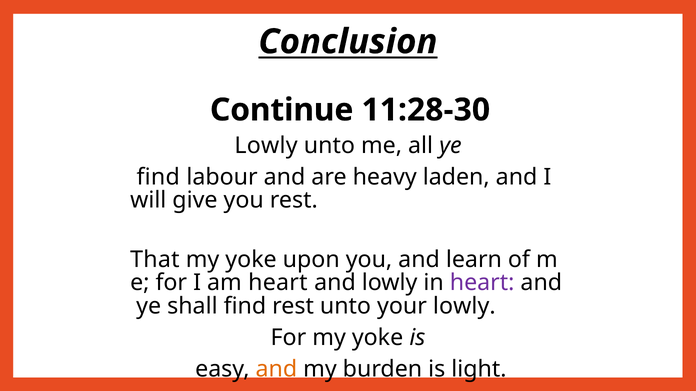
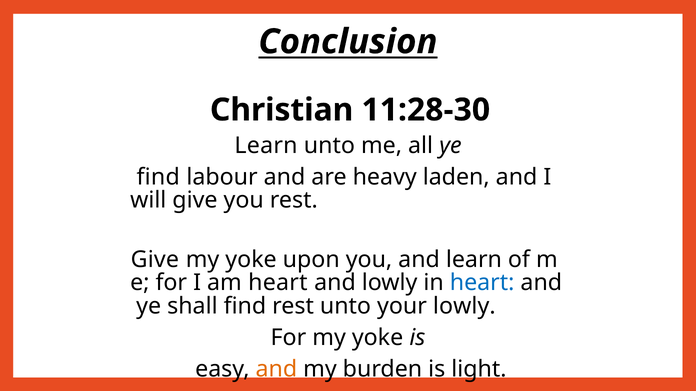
Continue: Continue -> Christian (282, 110)
Lowly: Lowly -> Learn (266, 146)
That: That -> Give (155, 260)
heart colour: purple -> blue (482, 283)
